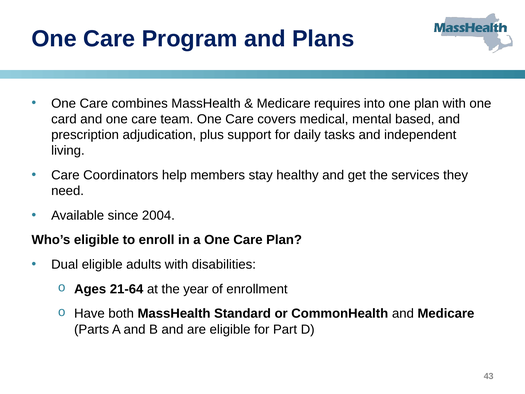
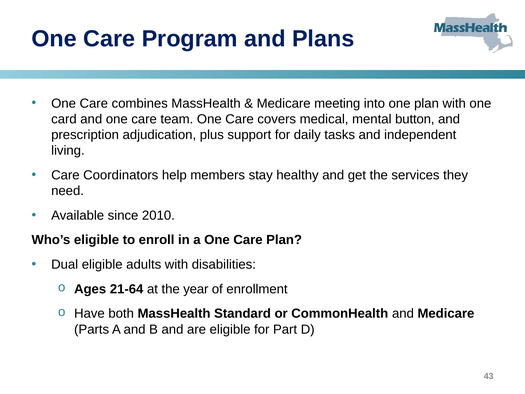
requires: requires -> meeting (337, 103)
based: based -> button (415, 119)
2004: 2004 -> 2010 (158, 215)
